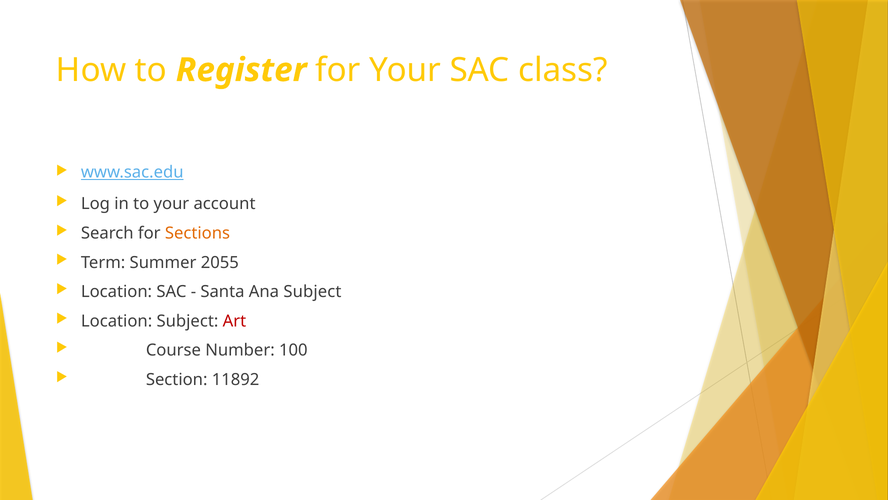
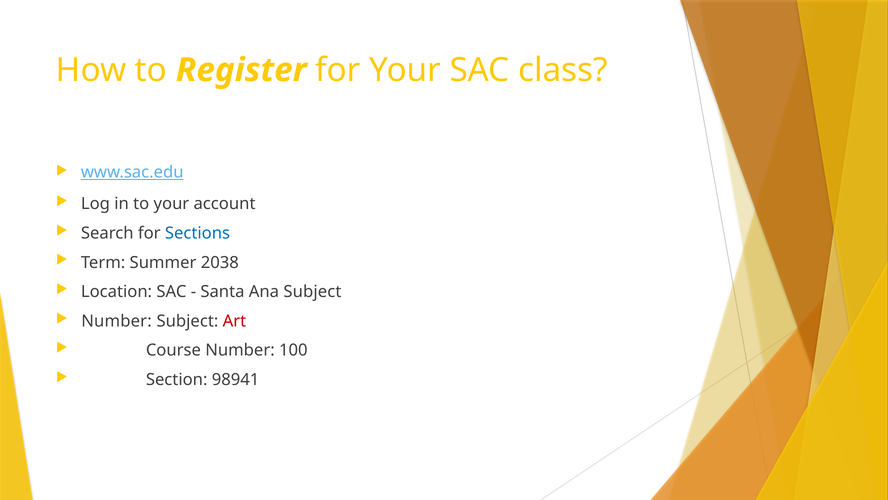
Sections colour: orange -> blue (197, 233)
2055: 2055 -> 2038 (220, 262)
Location: Location -> Number (117, 321)
11892: 11892 -> 98941 (236, 379)
